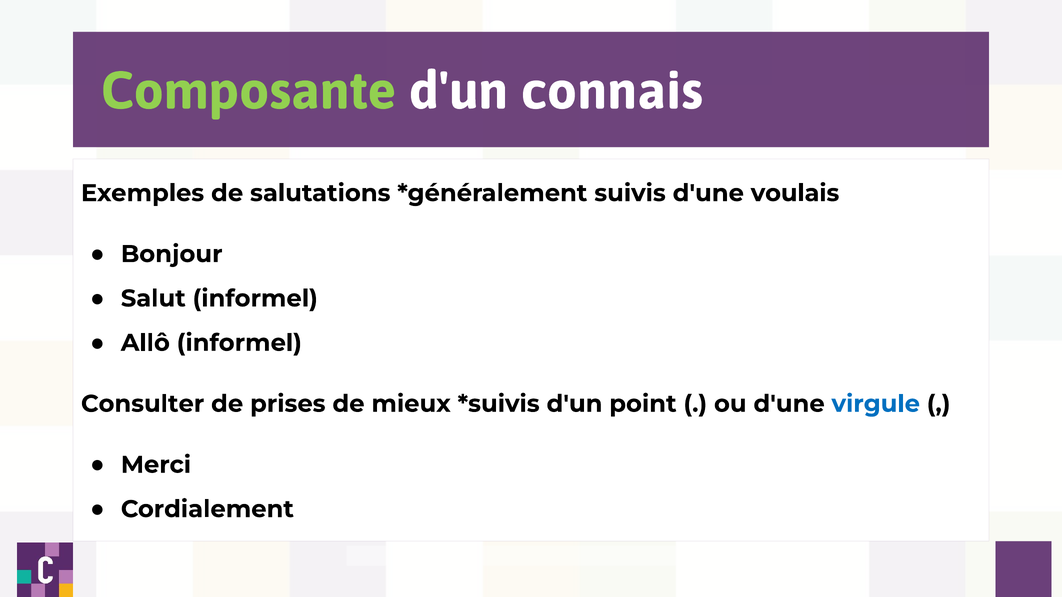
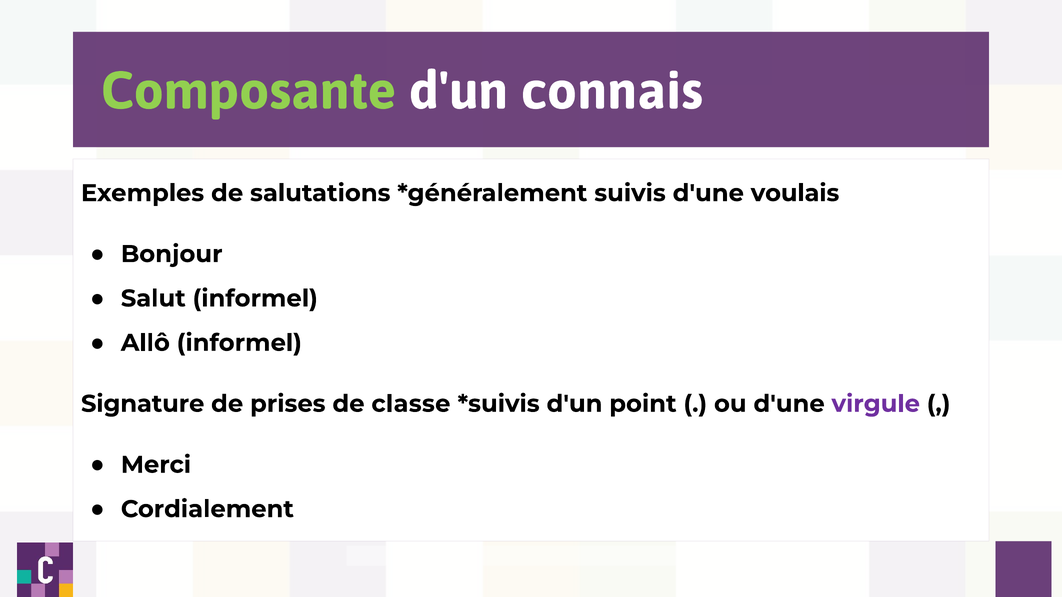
Consulter: Consulter -> Signature (143, 404)
mieux: mieux -> classe (411, 404)
virgule colour: blue -> purple (876, 404)
